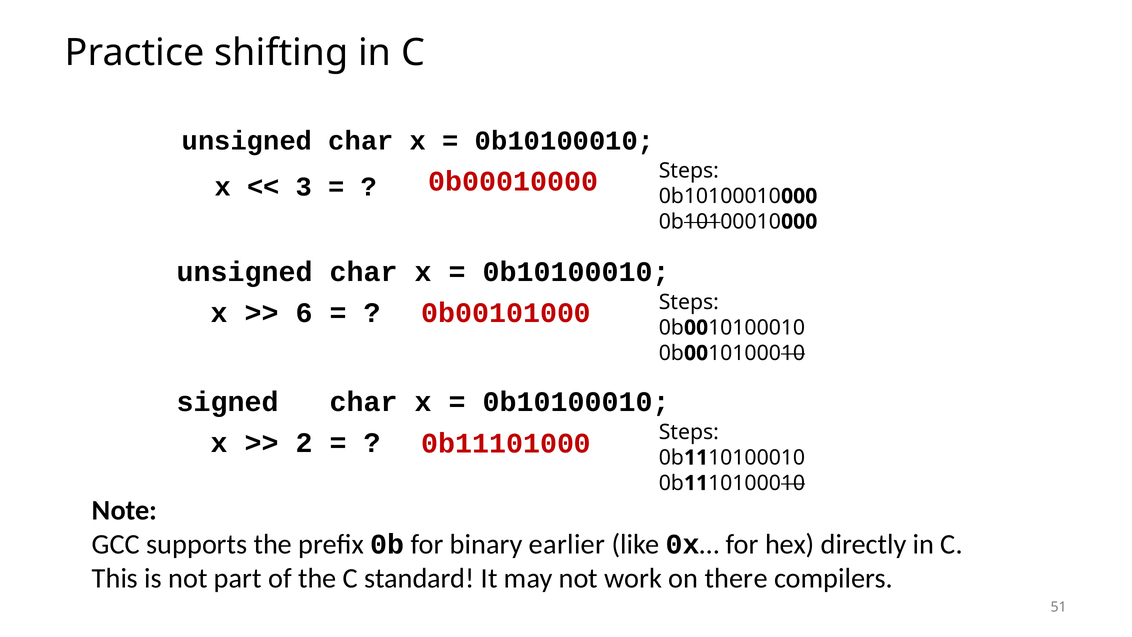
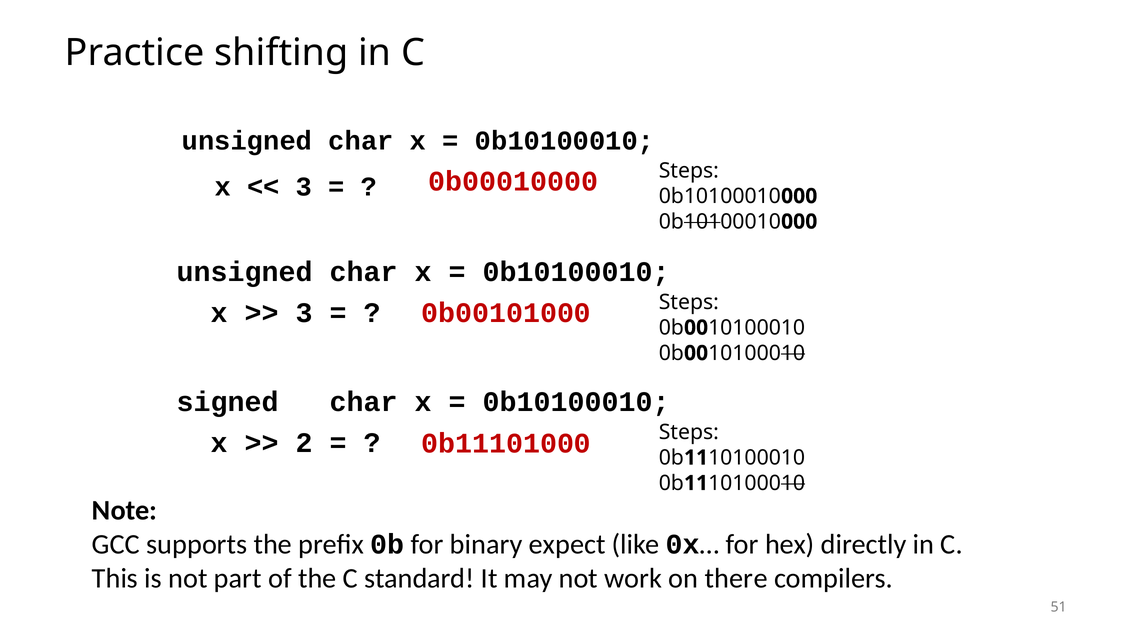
6: 6 -> 3 (304, 313)
earlier: earlier -> expect (567, 544)
